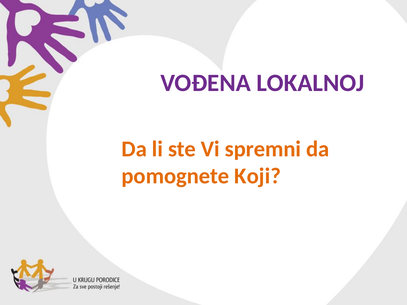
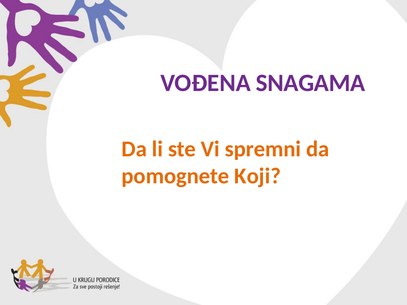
LOKALNOJ: LOKALNOJ -> SNAGAMA (311, 83)
